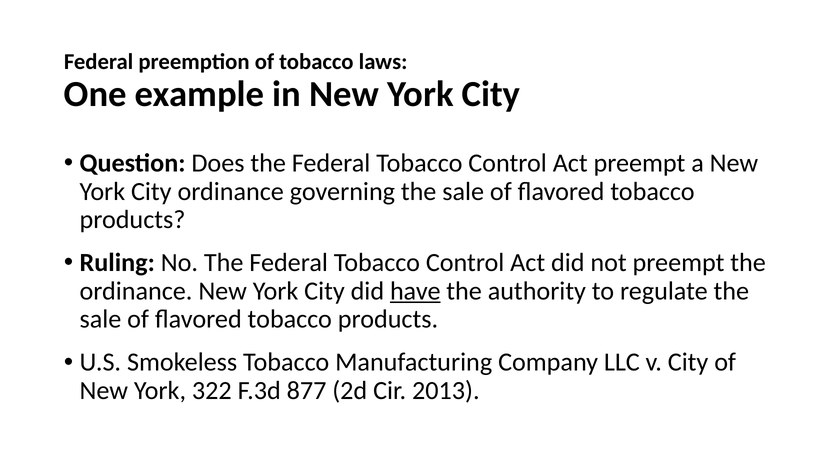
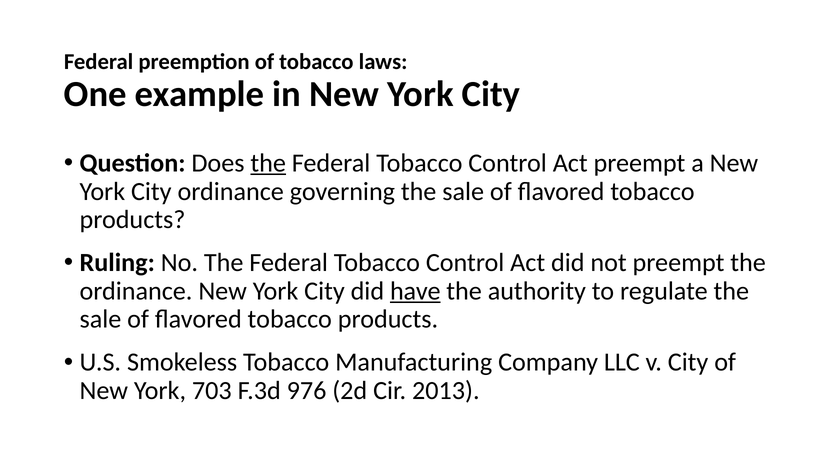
the underline: none -> present (268, 163)
322: 322 -> 703 (212, 391)
877: 877 -> 976 (307, 391)
